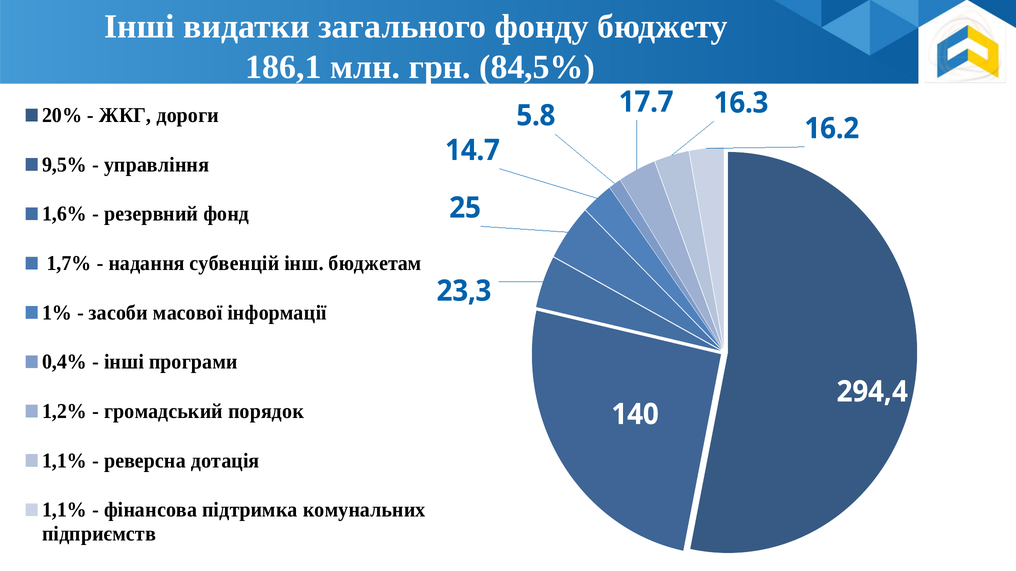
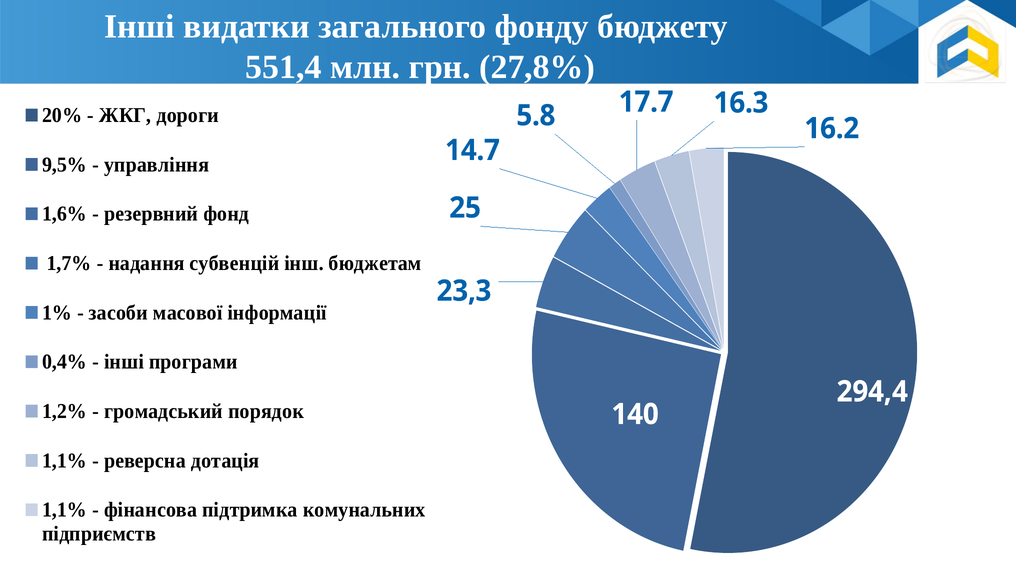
186,1: 186,1 -> 551,4 (284, 67)
84,5%: 84,5% -> 27,8% (537, 67)
